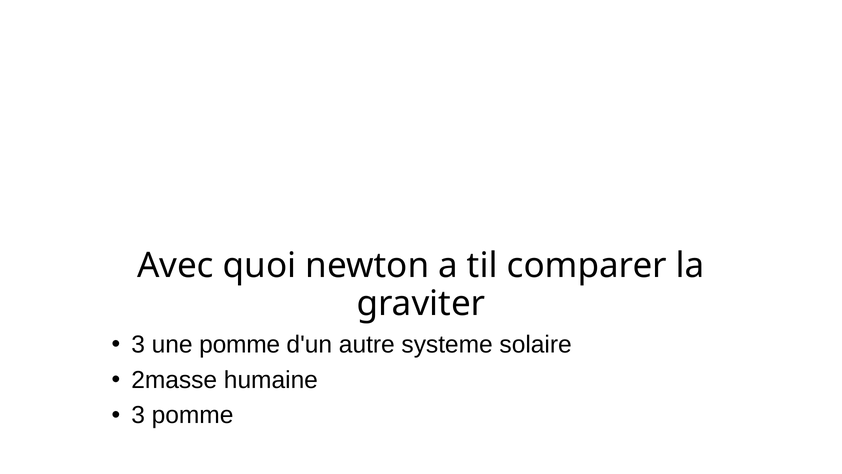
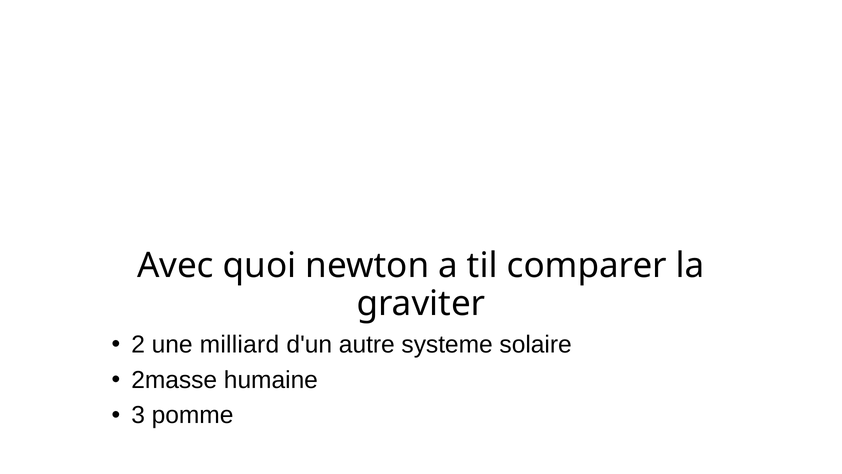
3: 3 -> 2 (138, 345)
une pomme: pomme -> milliard (239, 345)
